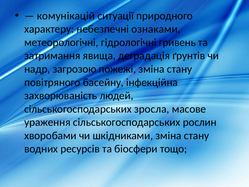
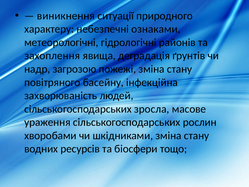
комунікацій: комунікацій -> виникнення (66, 16)
гривень: гривень -> районів (177, 42)
затримання: затримання -> захоплення (52, 56)
